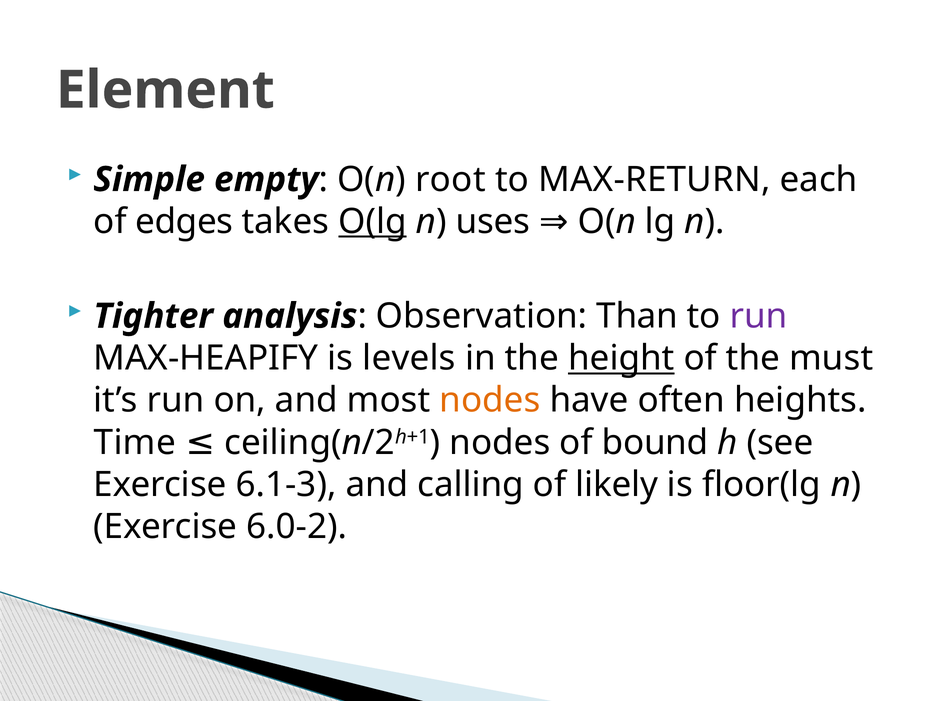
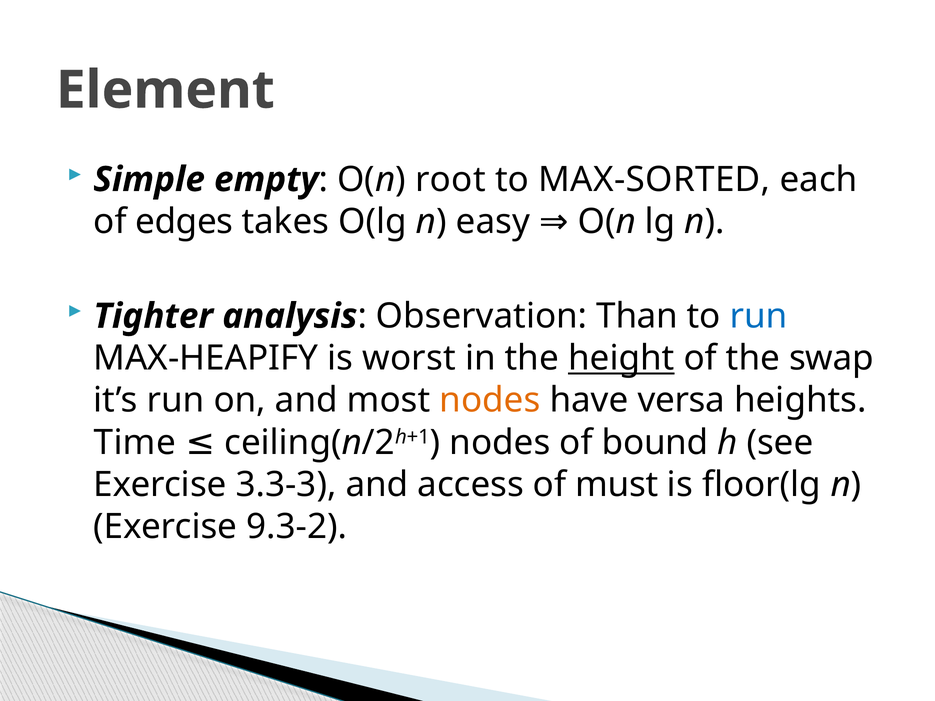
MAX-RETURN: MAX-RETURN -> MAX-SORTED (654, 180)
O(lg underline: present -> none (373, 222)
uses: uses -> easy (493, 222)
run colour: purple -> blue (759, 316)
levels: levels -> worst (409, 358)
must: must -> swap (831, 358)
often: often -> versa (681, 401)
6.1-3: 6.1-3 -> 3.3-3 (286, 485)
calling: calling -> access (471, 485)
likely: likely -> must (617, 485)
6.0-2: 6.0-2 -> 9.3-2 (297, 527)
